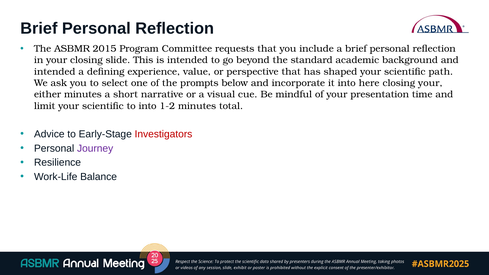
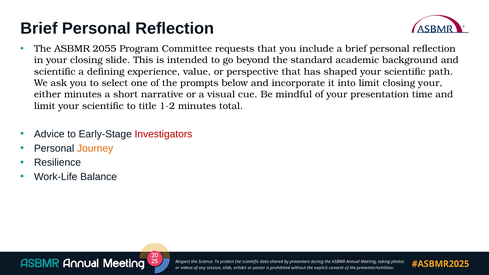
2015: 2015 -> 2055 (105, 49)
intended: intended -> scientific (55, 72)
into here: here -> limit (369, 83)
to into: into -> title (148, 106)
Journey colour: purple -> orange (95, 148)
